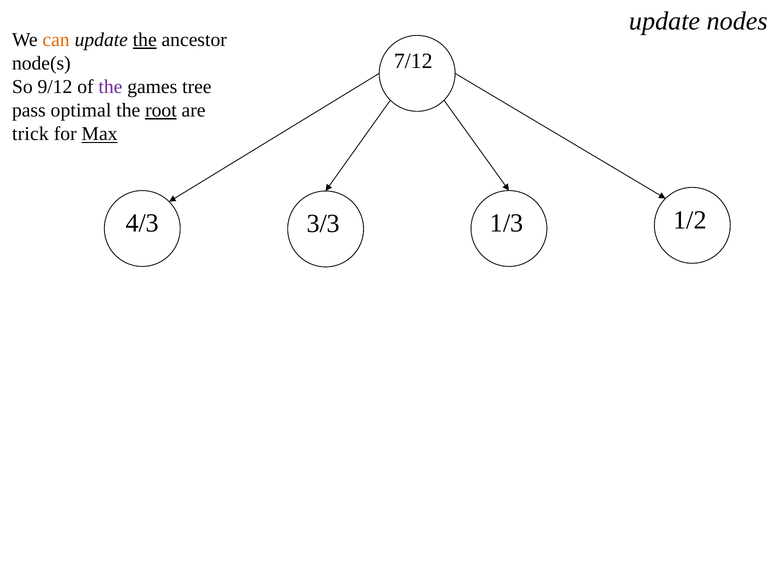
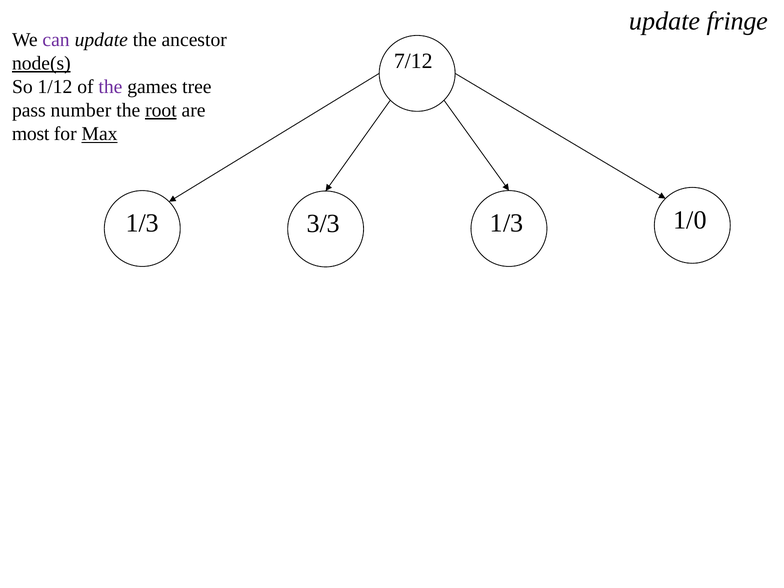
nodes: nodes -> fringe (737, 21)
can colour: orange -> purple (56, 40)
the underline: present -> none (145, 40)
node(s underline: none -> present (41, 63)
9/12: 9/12 -> 1/12 (55, 87)
optimal: optimal -> number (81, 110)
trick: trick -> most (31, 134)
1/2: 1/2 -> 1/0 (690, 220)
4/3: 4/3 -> 1/3 (142, 223)
